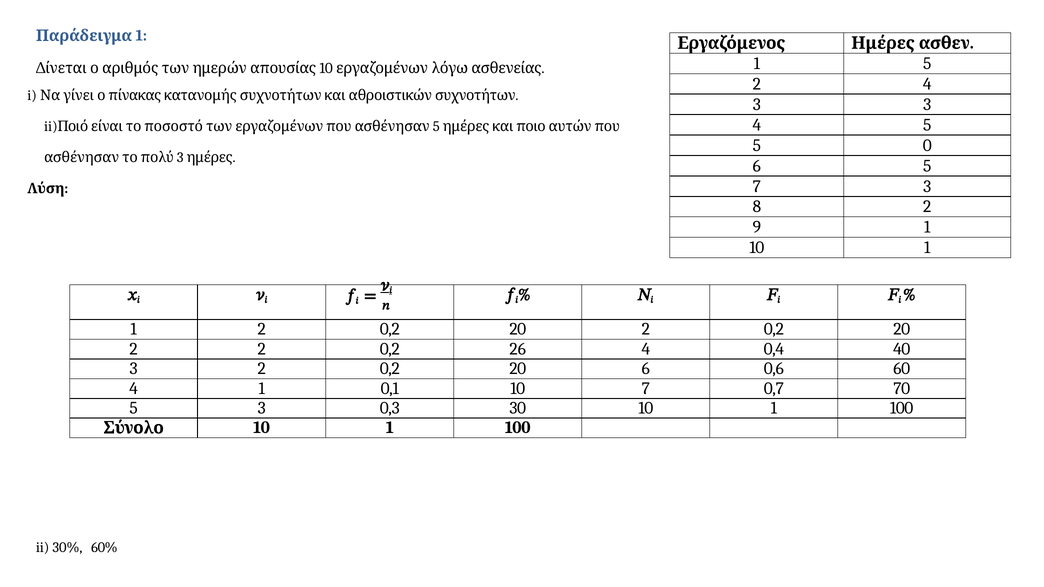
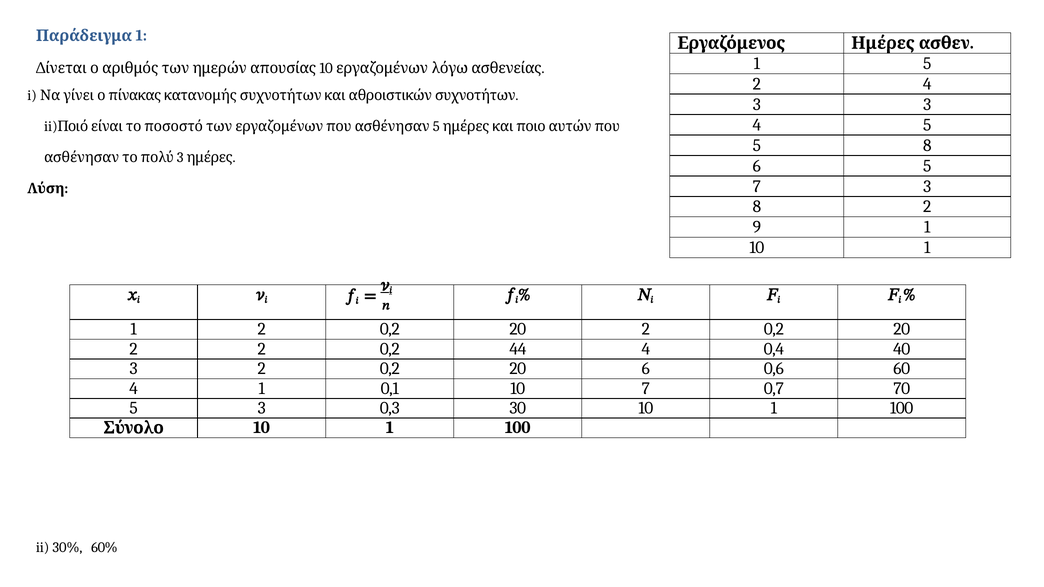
5 0: 0 -> 8 (927, 145)
26: 26 -> 44 (518, 349)
